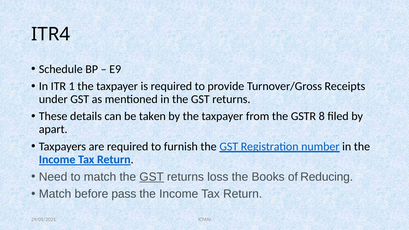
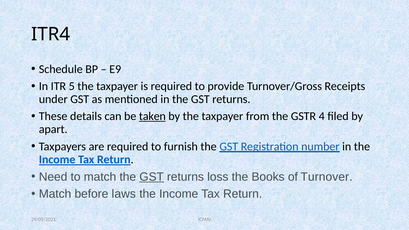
1: 1 -> 5 (72, 86)
taken underline: none -> present (152, 116)
8: 8 -> 4 (322, 116)
Reducing: Reducing -> Turnover (327, 177)
pass: pass -> laws (124, 194)
